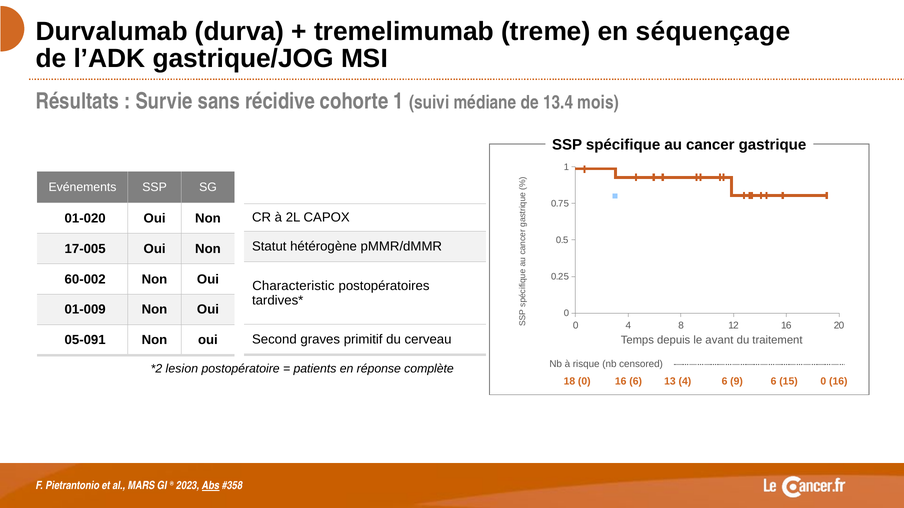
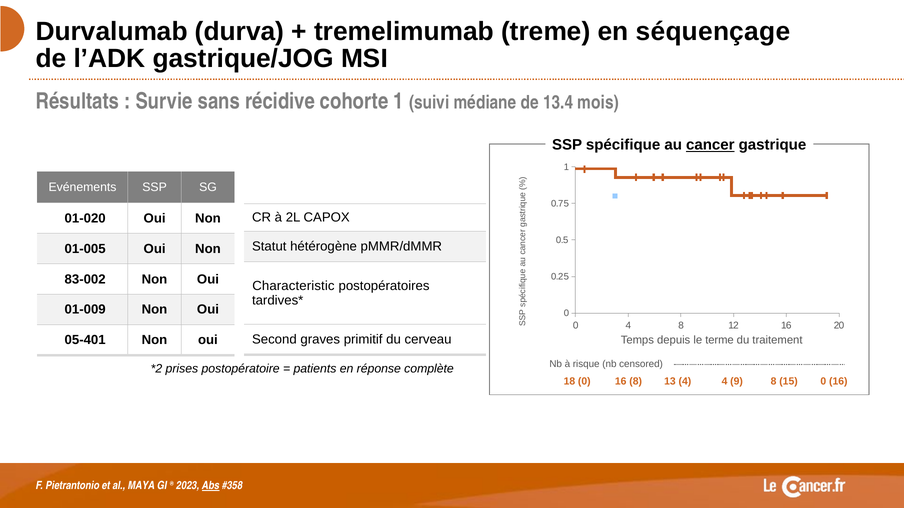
cancer underline: none -> present (710, 145)
17-005: 17-005 -> 01-005 (85, 249)
60-002: 60-002 -> 83-002 (85, 279)
05-091: 05-091 -> 05-401 (85, 340)
avant: avant -> terme (720, 341)
lesion: lesion -> prises (182, 369)
16 6: 6 -> 8 (636, 382)
4 6: 6 -> 4 (725, 382)
9 6: 6 -> 8 (774, 382)
MARS: MARS -> MAYA (141, 486)
